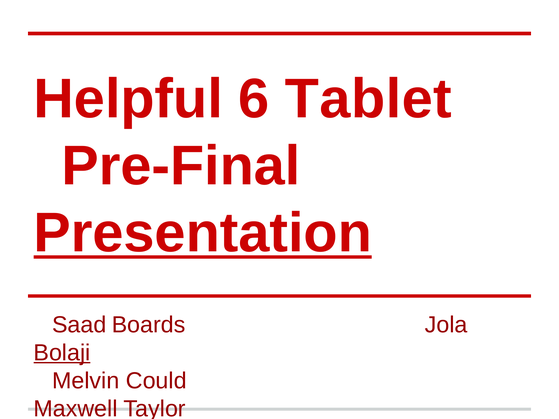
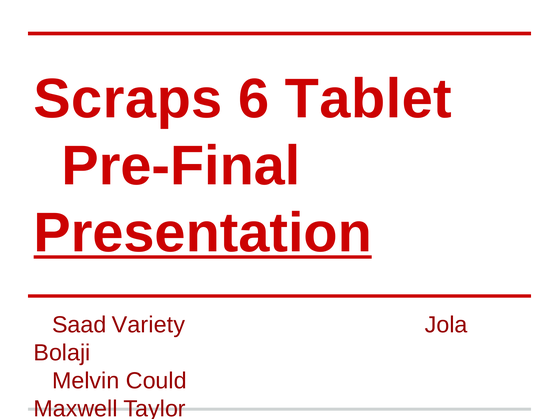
Helpful: Helpful -> Scraps (128, 99)
Boards: Boards -> Variety (148, 325)
Bolaji underline: present -> none (62, 353)
